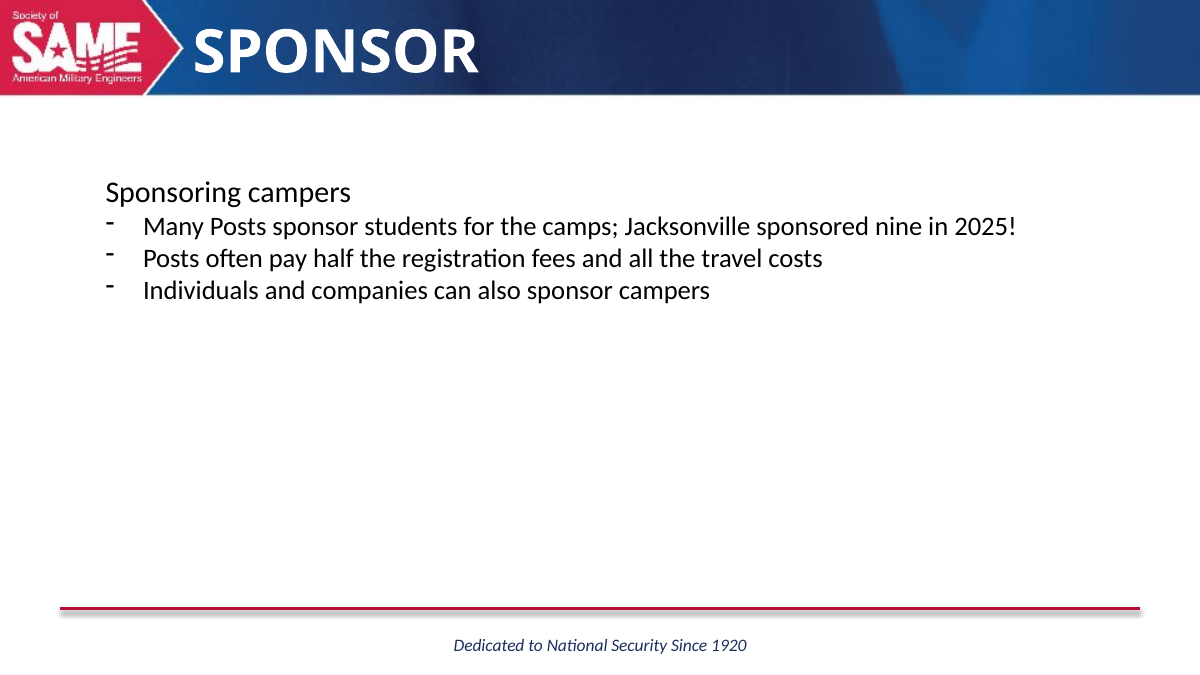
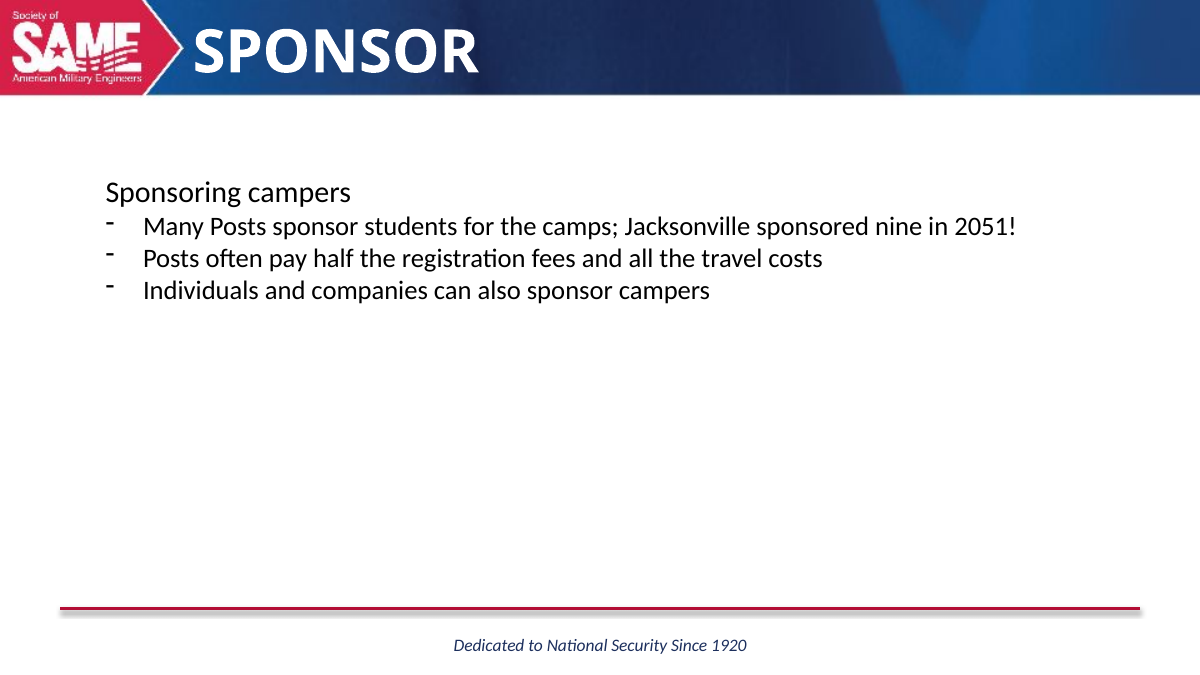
2025: 2025 -> 2051 (986, 227)
